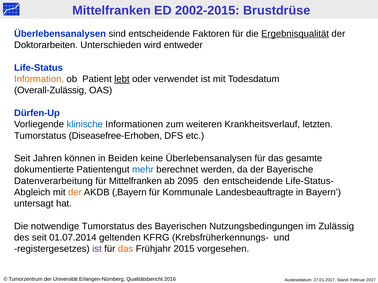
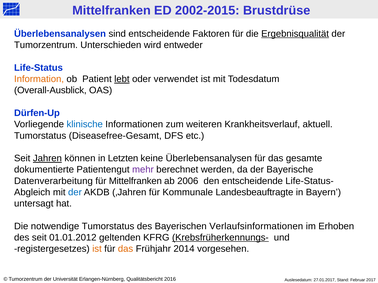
Doktorarbeiten: Doktorarbeiten -> Tumorzentrum (46, 45)
Overall-Zulässig: Overall-Zulässig -> Overall-Ausblick (50, 91)
letzten: letzten -> aktuell (318, 125)
Diseasefree-Erhoben: Diseasefree-Erhoben -> Diseasefree-Gesamt (115, 136)
Jahren underline: none -> present (47, 159)
Beiden: Beiden -> Letzten (123, 159)
mehr colour: blue -> purple (143, 170)
2095: 2095 -> 2006 (188, 181)
der colour: orange -> blue (75, 193)
‚Bayern: ‚Bayern -> ‚Jahren (129, 193)
Nutzungsbedingungen: Nutzungsbedingungen -> Verlaufsinformationen (256, 227)
Zulässig: Zulässig -> Erhoben (336, 227)
01.07.2014: 01.07.2014 -> 01.01.2012 (73, 238)
Krebsfrüherkennungs- underline: none -> present (220, 238)
ist colour: purple -> orange (97, 249)
2015: 2015 -> 2014 (184, 249)
